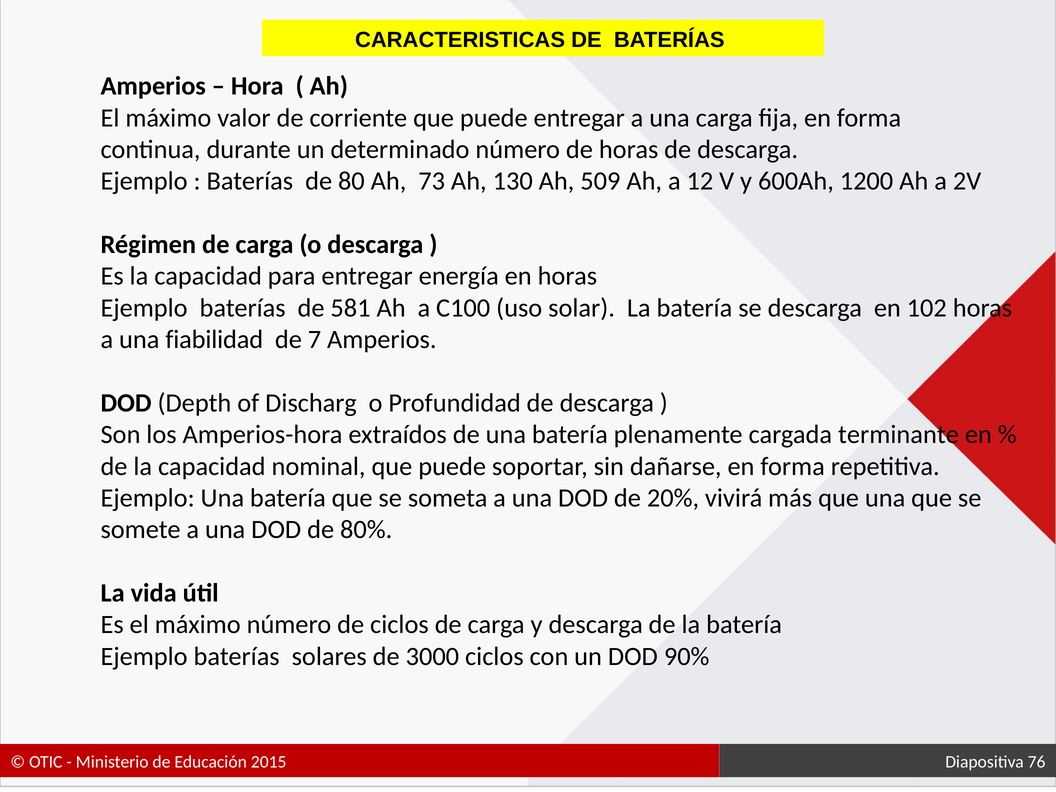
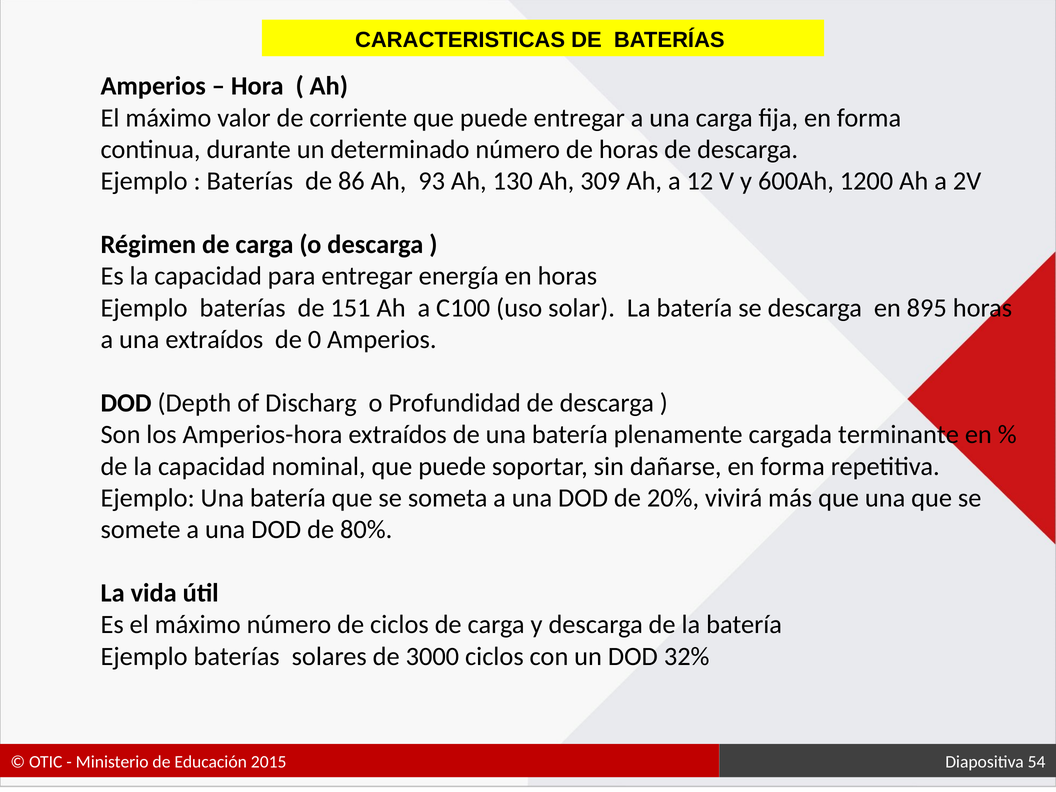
80: 80 -> 86 (351, 181)
73: 73 -> 93 (432, 181)
509: 509 -> 309 (600, 181)
581: 581 -> 151 (350, 308)
102: 102 -> 895 (927, 308)
una fiabilidad: fiabilidad -> extraídos (214, 340)
7: 7 -> 0 (314, 340)
90%: 90% -> 32% (687, 656)
76: 76 -> 54 (1037, 762)
